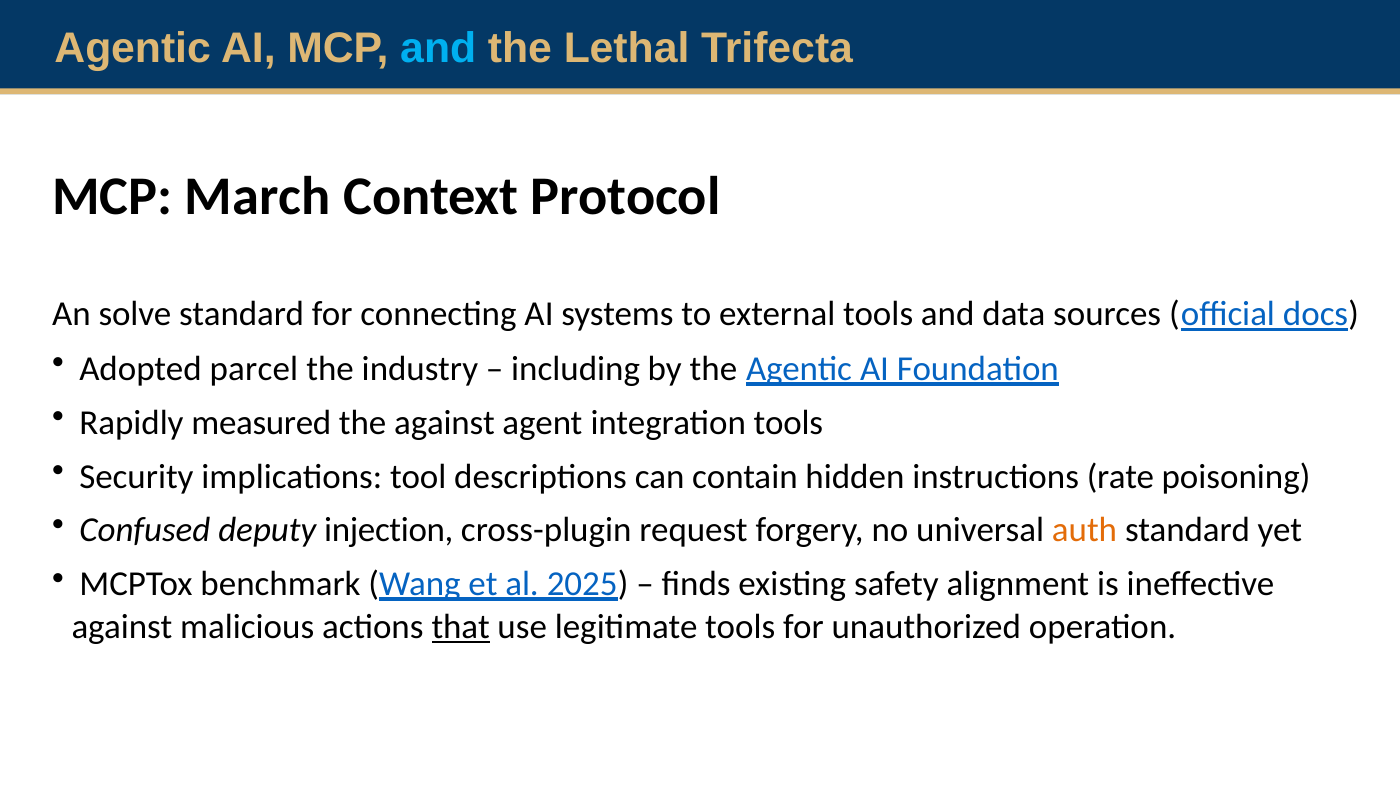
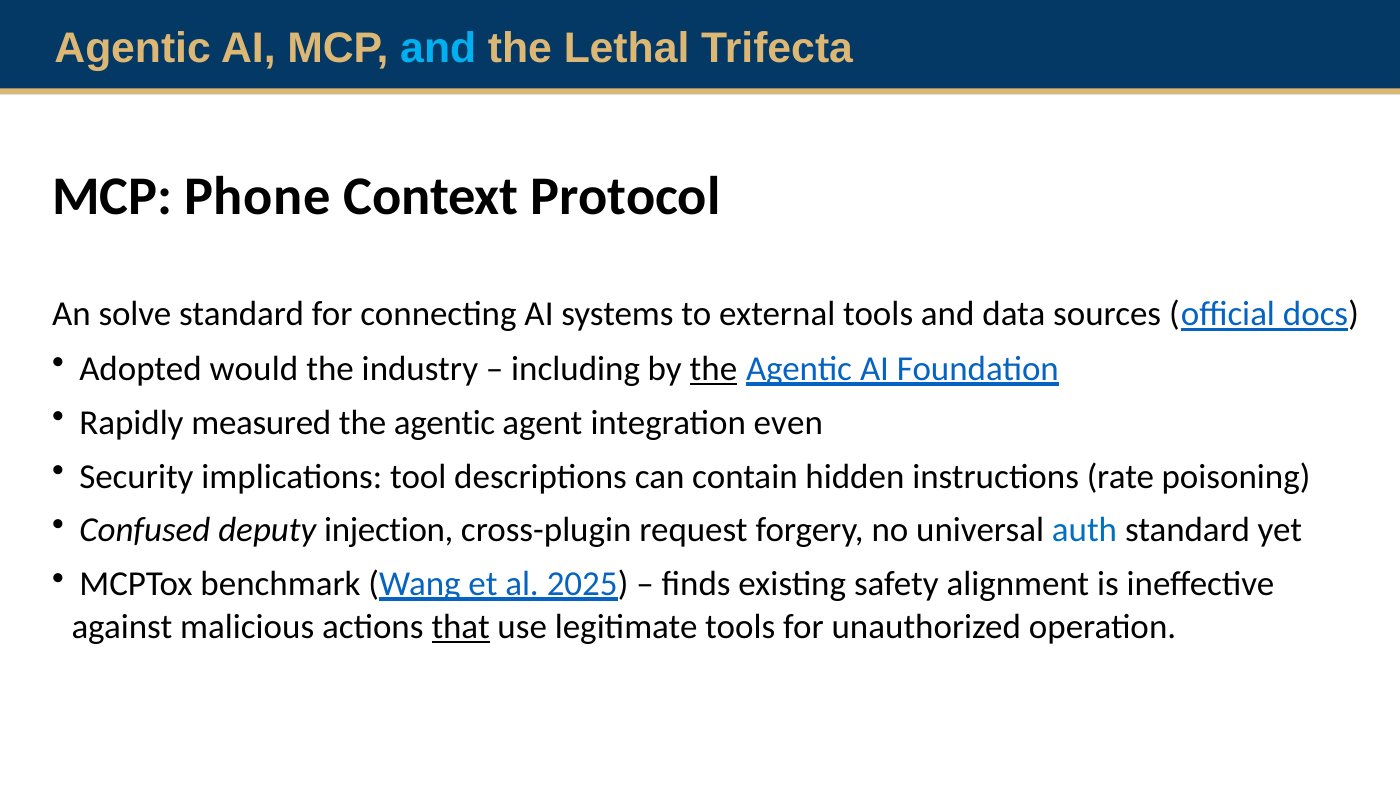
March: March -> Phone (258, 197)
parcel: parcel -> would (254, 369)
the underline: none -> present (713, 369)
against: against -> agentic (445, 423)
integration tools: tools -> even (788, 423)
auth colour: orange -> blue (1084, 531)
